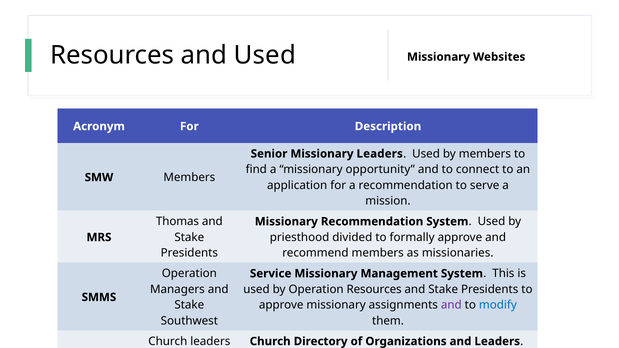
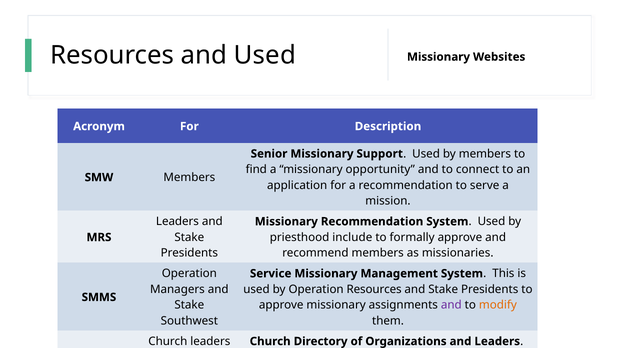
Missionary Leaders: Leaders -> Support (380, 154)
Thomas: Thomas -> Leaders (177, 222)
divided: divided -> include (352, 237)
modify colour: blue -> orange (498, 305)
